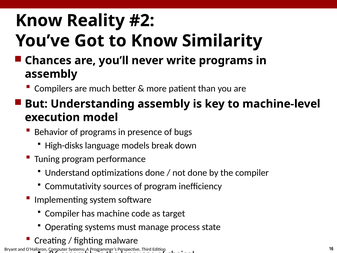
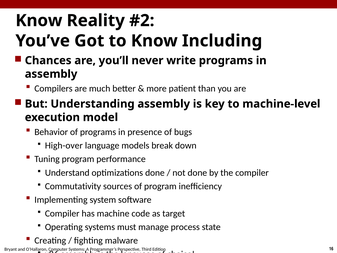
Similarity: Similarity -> Including (222, 41)
High-disks: High-disks -> High-over (64, 145)
